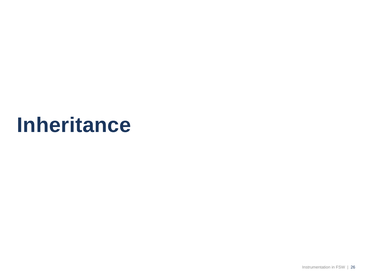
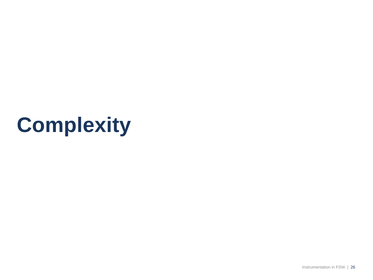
Inheritance: Inheritance -> Complexity (74, 125)
